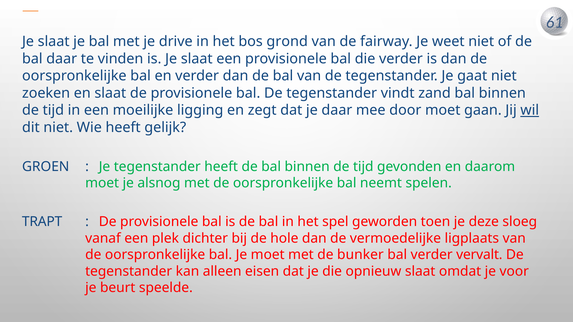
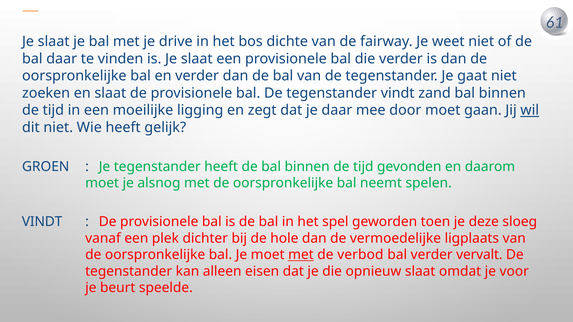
grond: grond -> dichte (287, 42)
TRAPT: TRAPT -> VINDT (42, 222)
met underline: none -> present (301, 255)
bunker: bunker -> verbod (360, 255)
